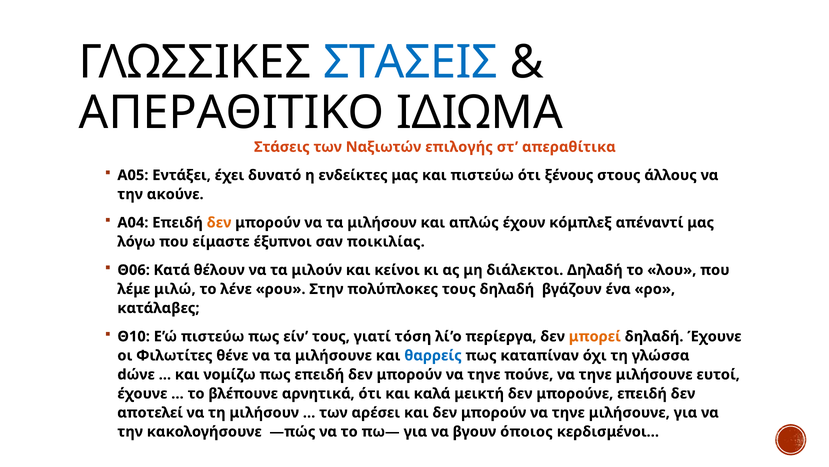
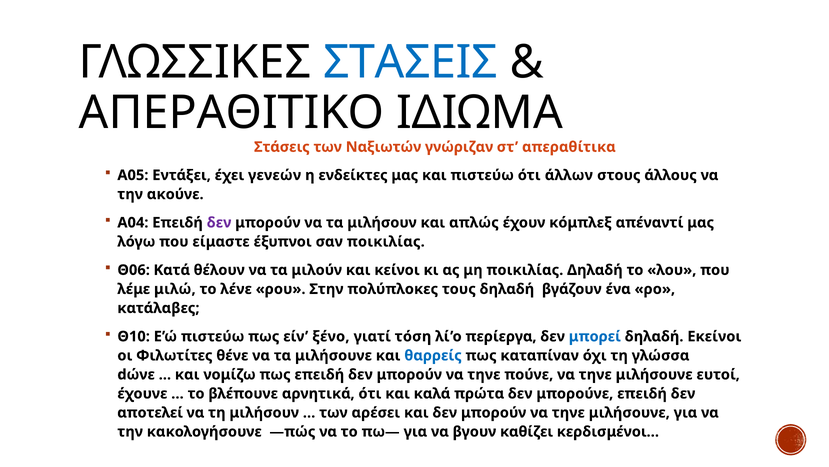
επιλογής: επιλογής -> γνώριζαν (459, 147)
δυνατό: δυνατό -> γενεών (275, 175)
ξένους: ξένους -> άλλων (569, 175)
δεν colour: orange -> purple (219, 222)
μη διάλεκτοι: διάλεκτοι -> ποικιλίας (525, 270)
είν τους: τους -> ξένο (331, 336)
μπορεί colour: orange -> blue (595, 336)
δηλαδή Έχουνε: Έχουνε -> Εκείνοι (714, 336)
μεικτή: μεικτή -> πρώτα (479, 393)
όποιος: όποιος -> καθίζει (527, 431)
